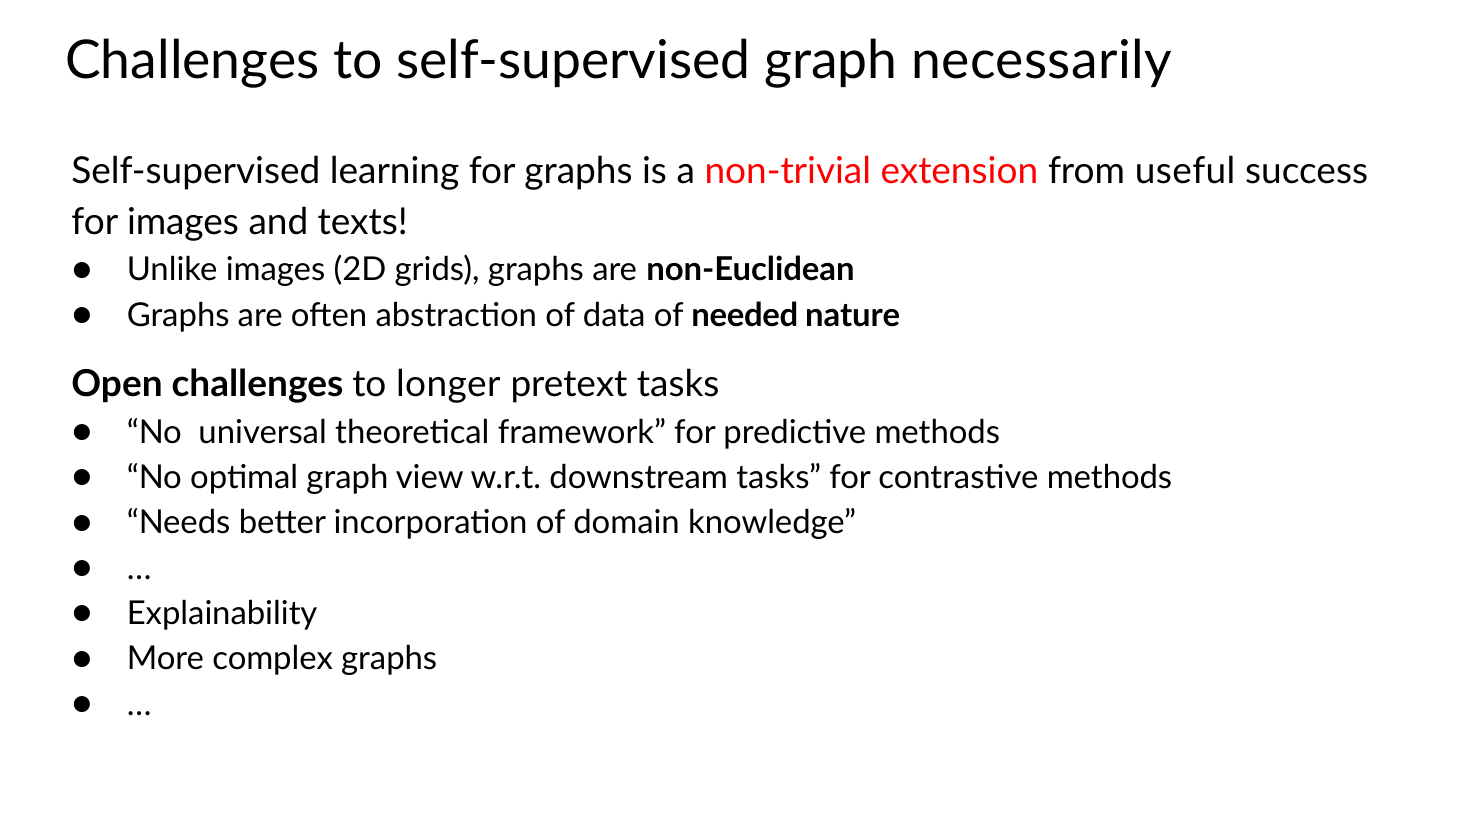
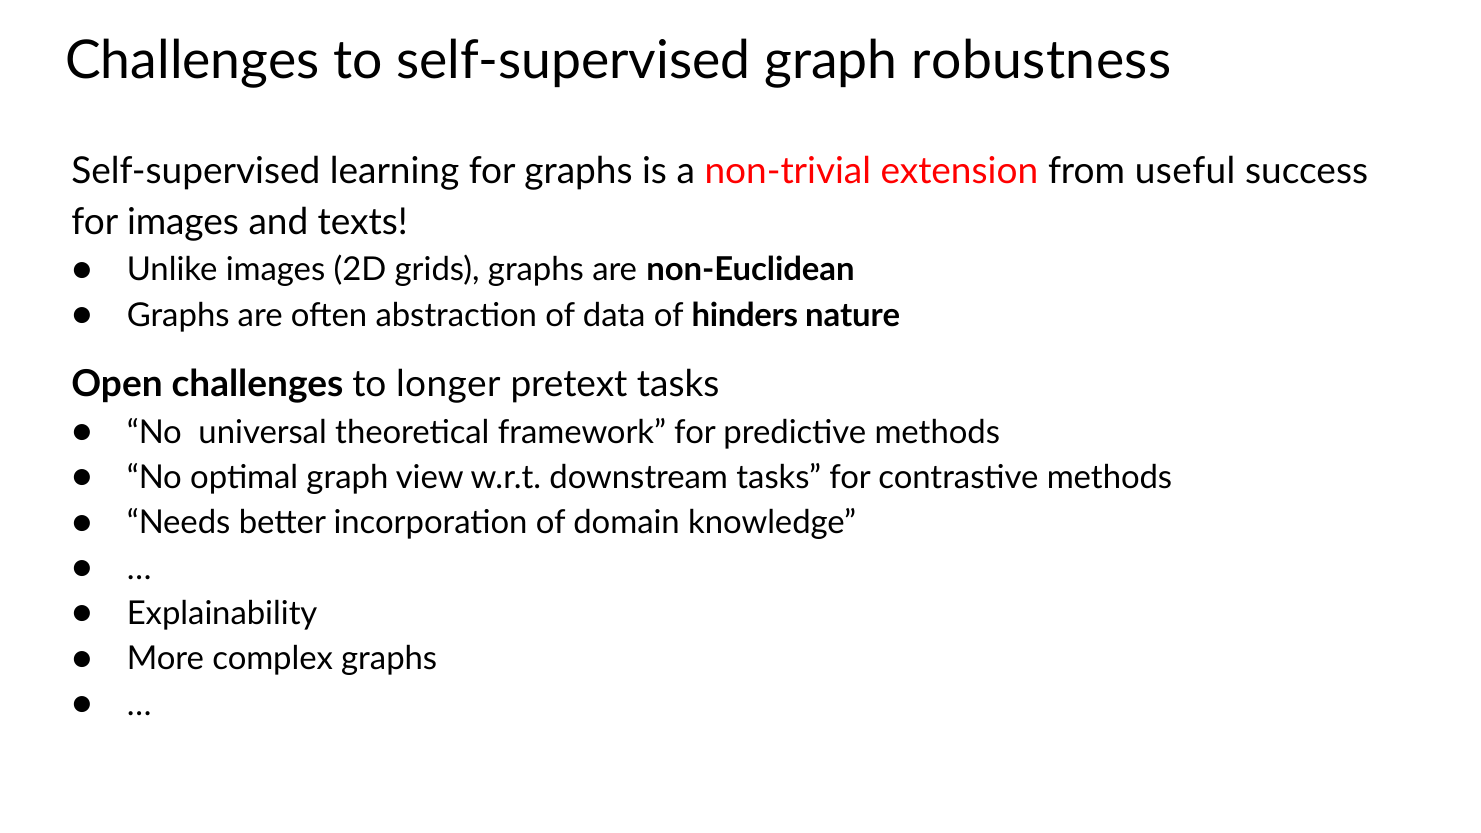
necessarily: necessarily -> robustness (1041, 61)
needed: needed -> hinders (745, 315)
